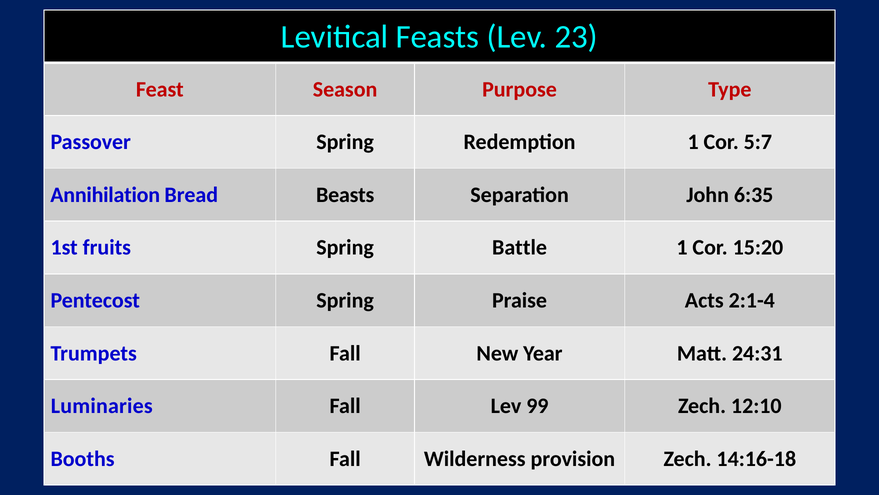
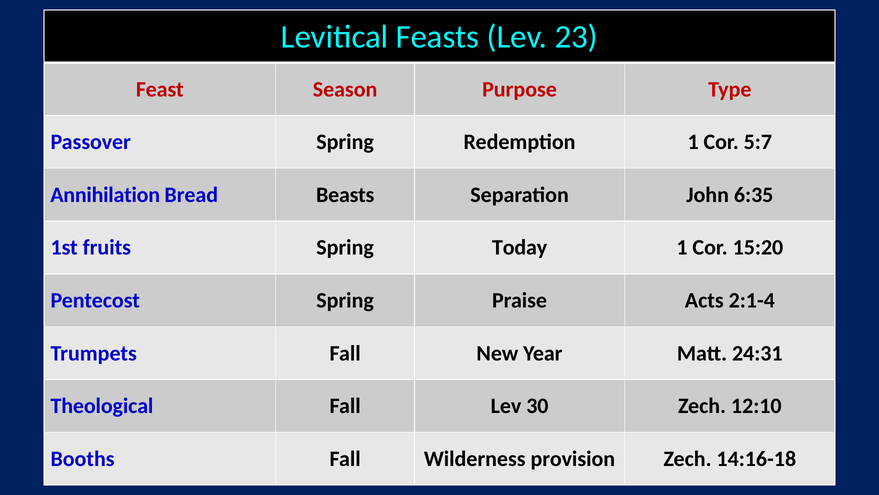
Battle: Battle -> Today (520, 247)
Luminaries: Luminaries -> Theological (102, 406)
99: 99 -> 30 (537, 406)
